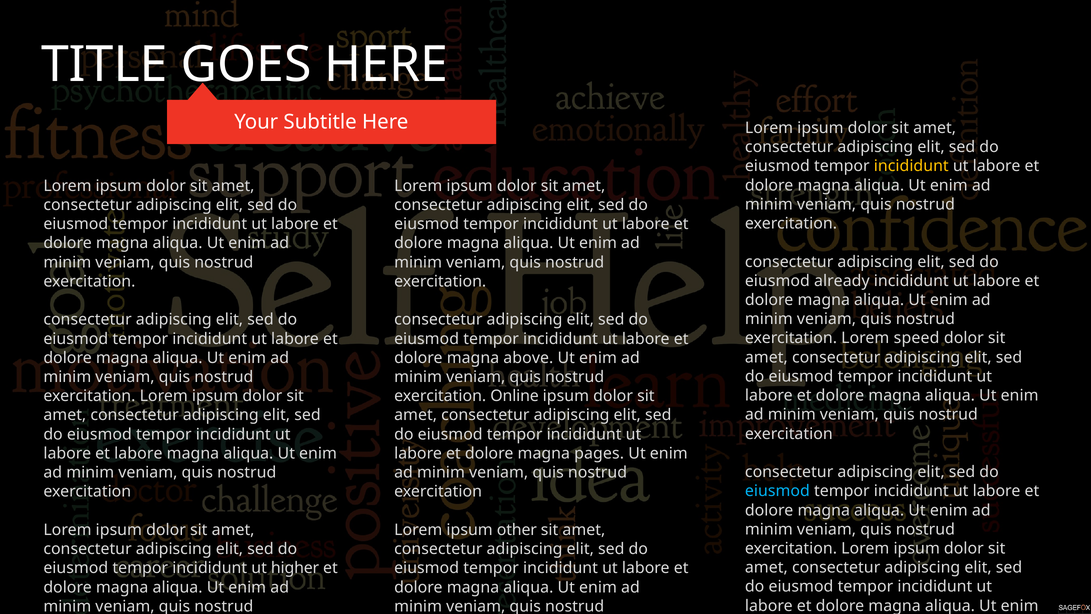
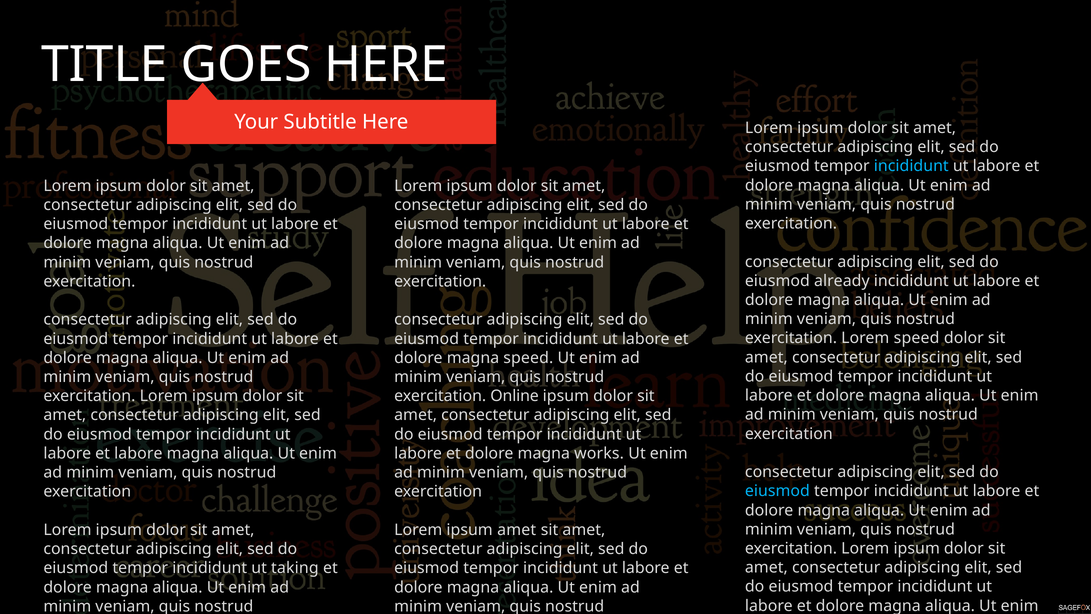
incididunt colour: yellow -> light blue (911, 166)
magna above: above -> speed (528, 358)
pages: pages -> works (599, 453)
ipsum other: other -> amet (517, 530)
higher: higher -> taking (295, 568)
